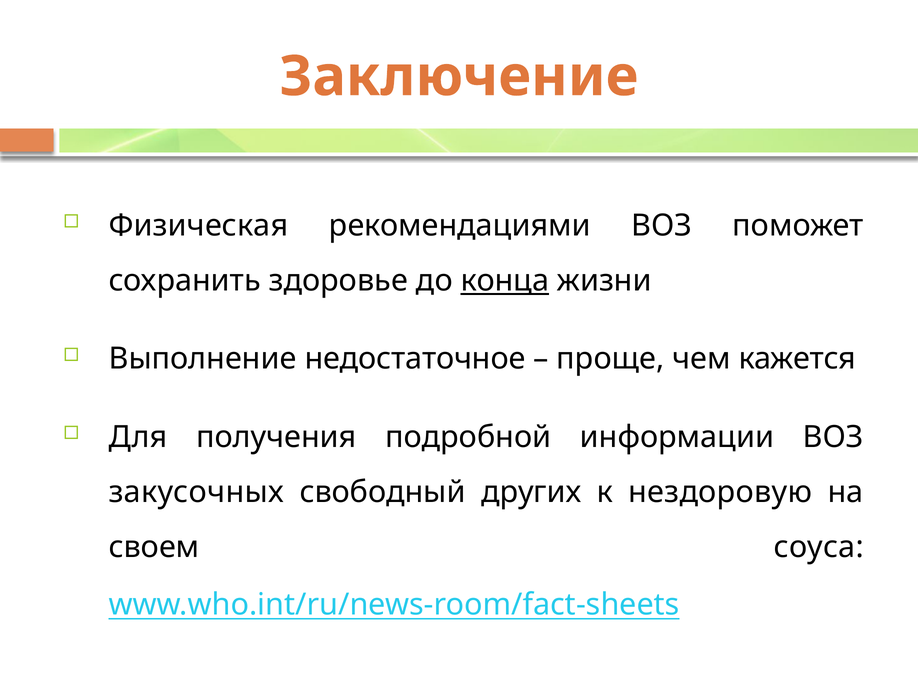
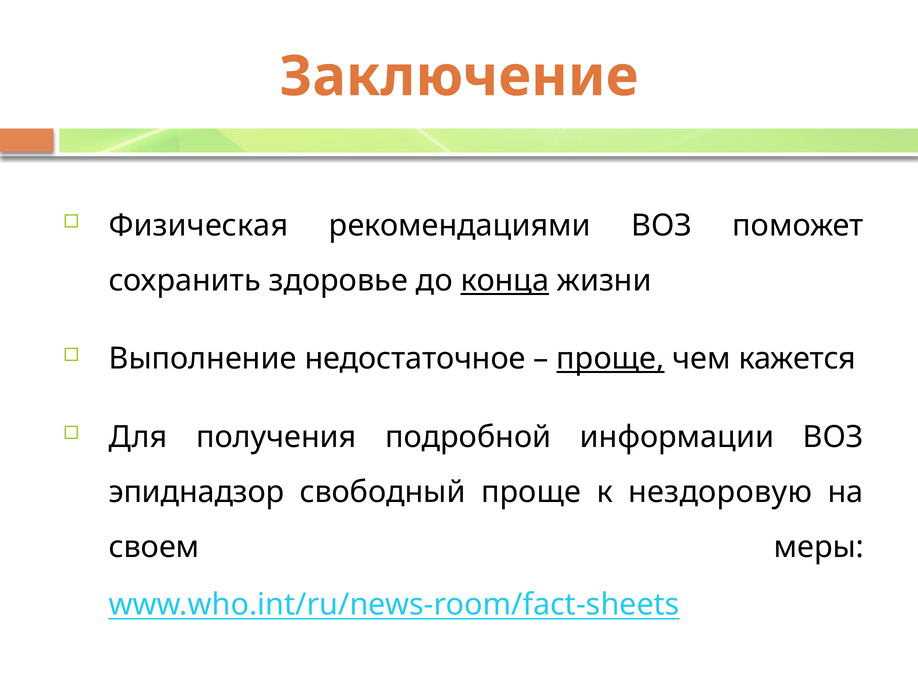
проще underline: none -> present (610, 359)
закусочных: закусочных -> эпиднадзор (196, 492)
свободный других: других -> проще (531, 492)
соуса: соуса -> меры (819, 547)
